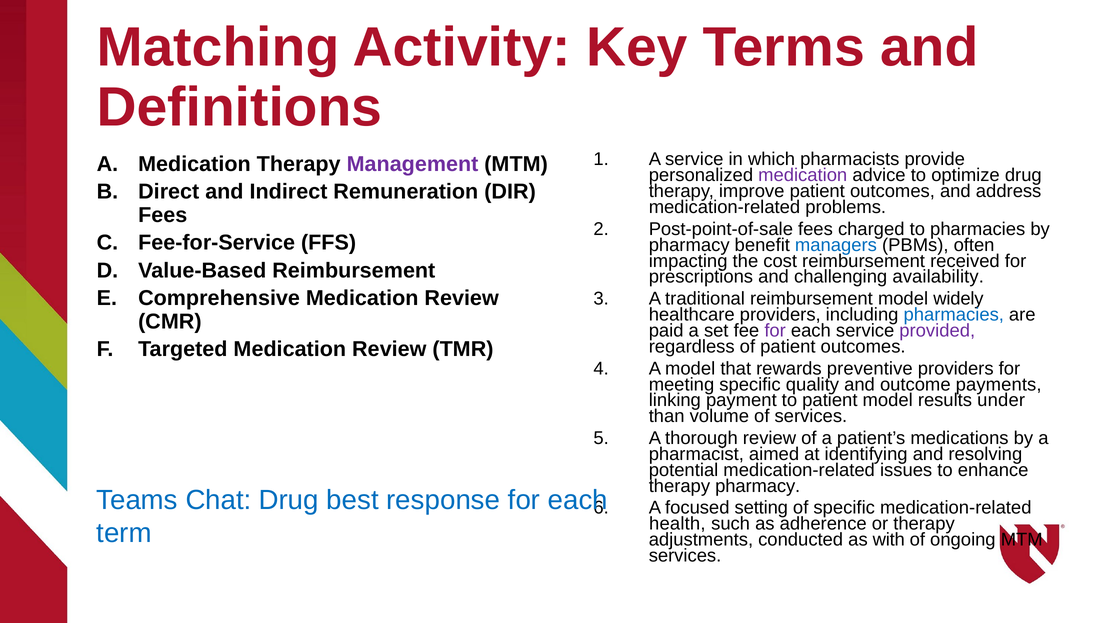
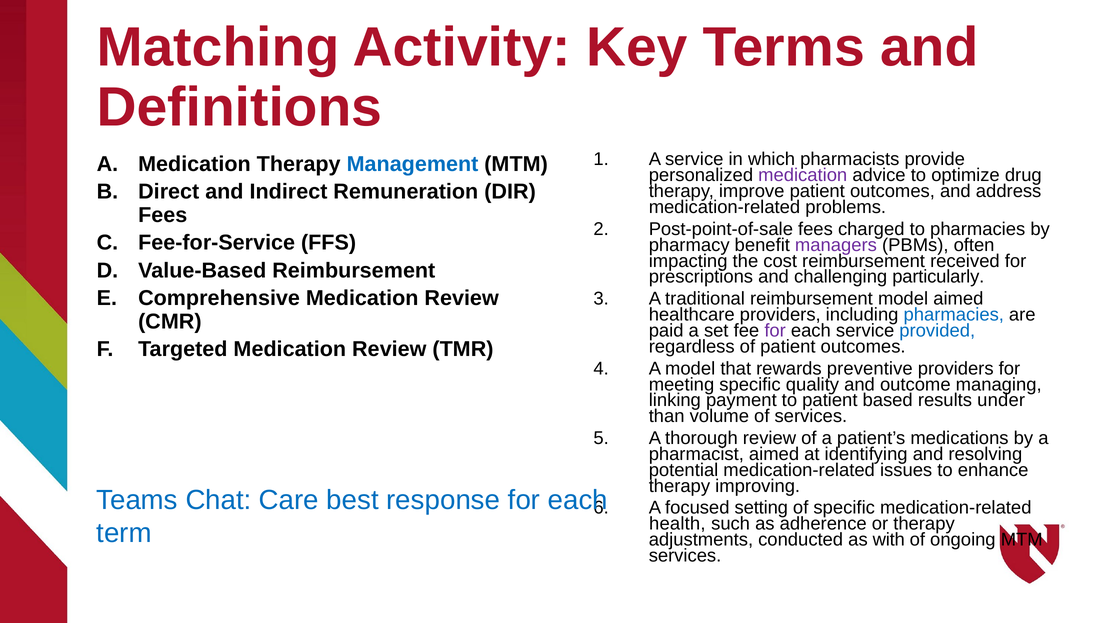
Management colour: purple -> blue (413, 164)
managers colour: blue -> purple (836, 245)
availability: availability -> particularly (938, 277)
model widely: widely -> aimed (958, 299)
provided colour: purple -> blue (937, 331)
payments: payments -> managing (999, 384)
patient model: model -> based (888, 400)
therapy pharmacy: pharmacy -> improving (758, 486)
Chat Drug: Drug -> Care (289, 500)
